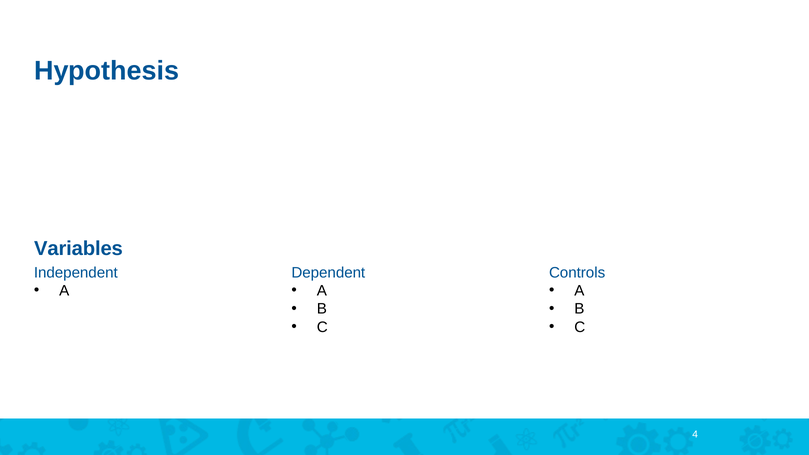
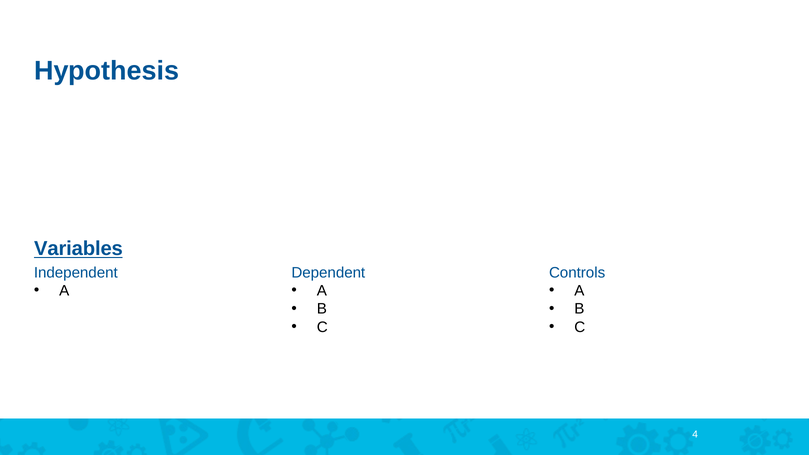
Variables underline: none -> present (78, 249)
